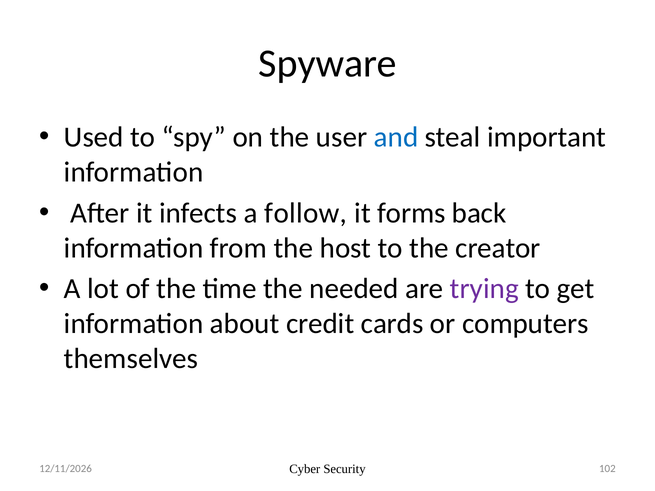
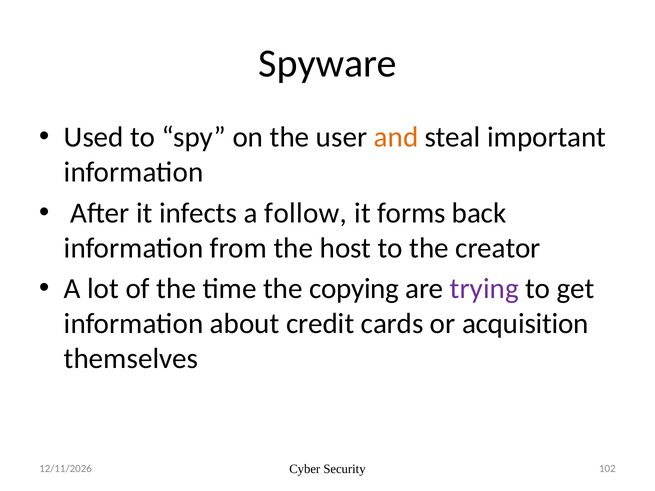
and colour: blue -> orange (396, 137)
needed: needed -> copying (354, 289)
computers: computers -> acquisition (525, 324)
